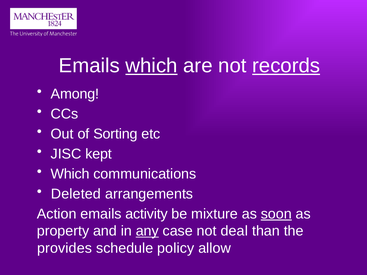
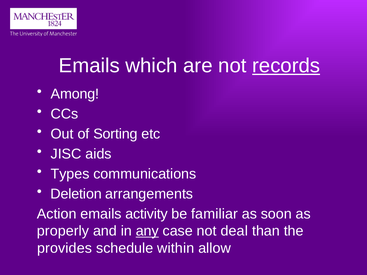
which underline: present -> none (151, 66)
kept: kept -> aids (99, 154)
Which: Which -> Types (70, 174)
Deleted: Deleted -> Deletion (76, 194)
mixture: mixture -> familiar (215, 214)
soon underline: present -> none (276, 214)
property: property -> properly (63, 231)
policy: policy -> within (176, 248)
